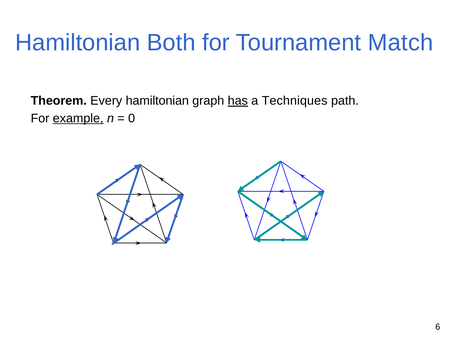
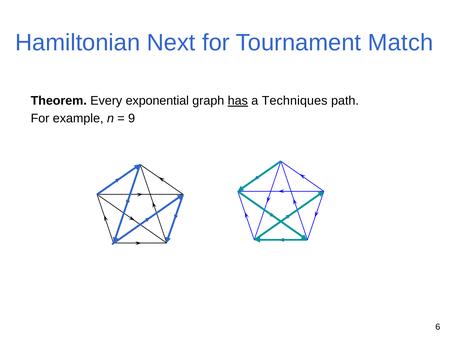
Both: Both -> Next (171, 43)
Every hamiltonian: hamiltonian -> exponential (157, 101)
example underline: present -> none (78, 118)
0: 0 -> 9 (132, 118)
